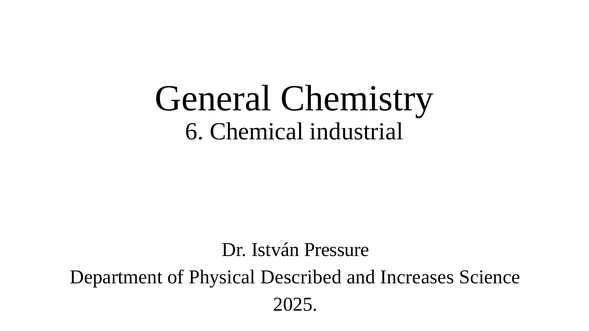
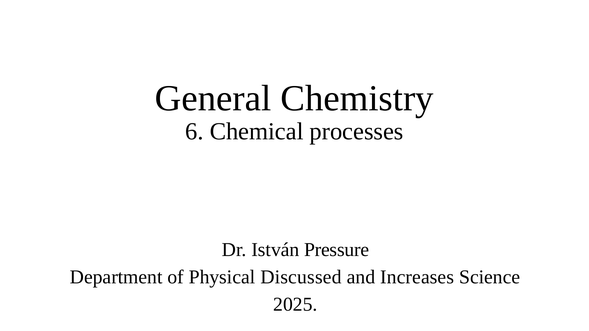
industrial: industrial -> processes (357, 132)
Described: Described -> Discussed (301, 277)
